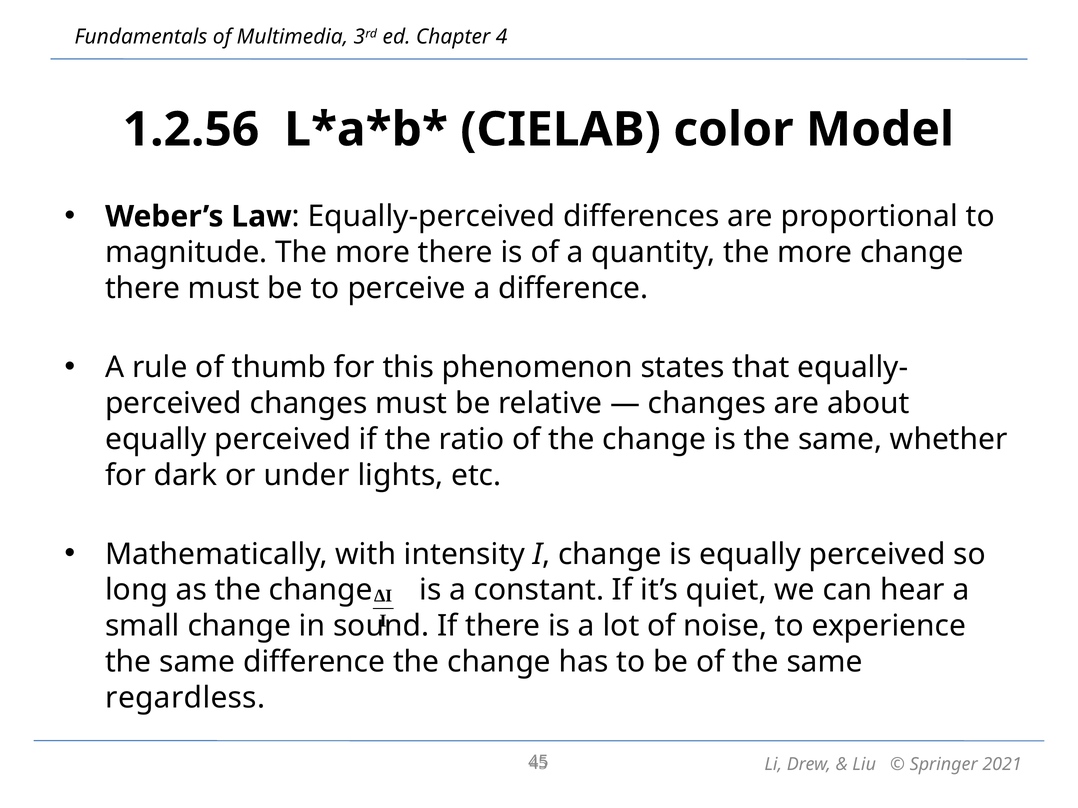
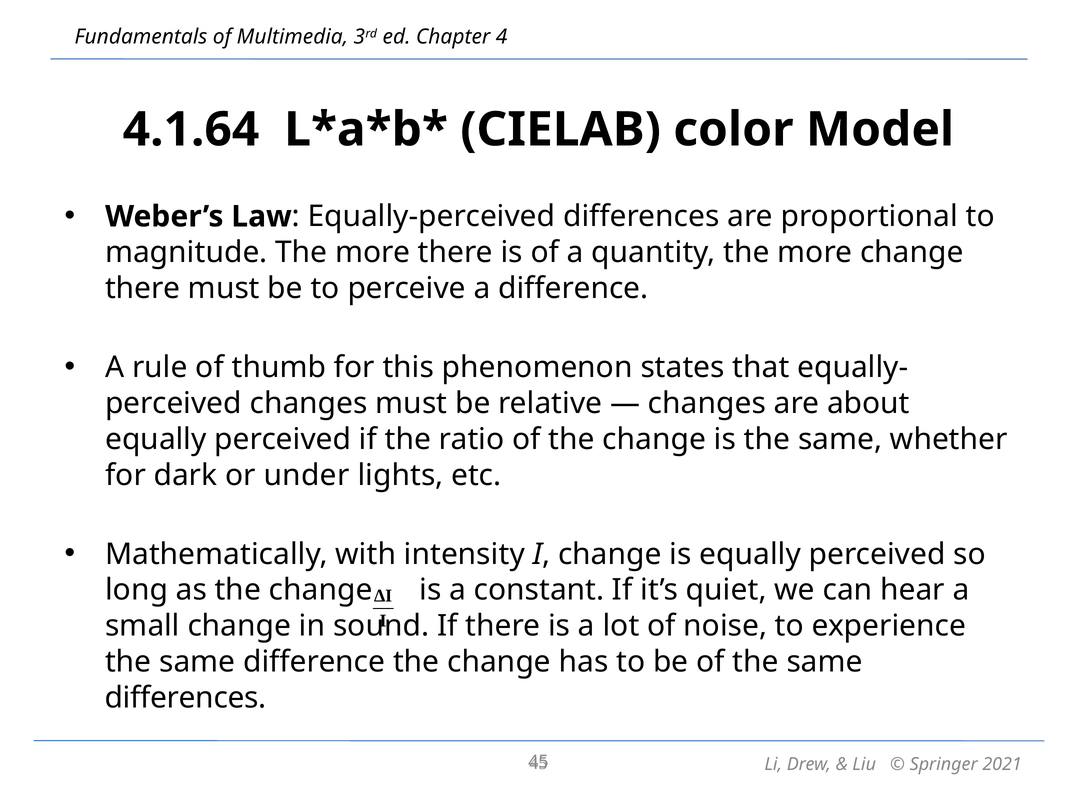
1.2.56: 1.2.56 -> 4.1.64 (191, 130)
regardless: regardless -> differences (186, 698)
